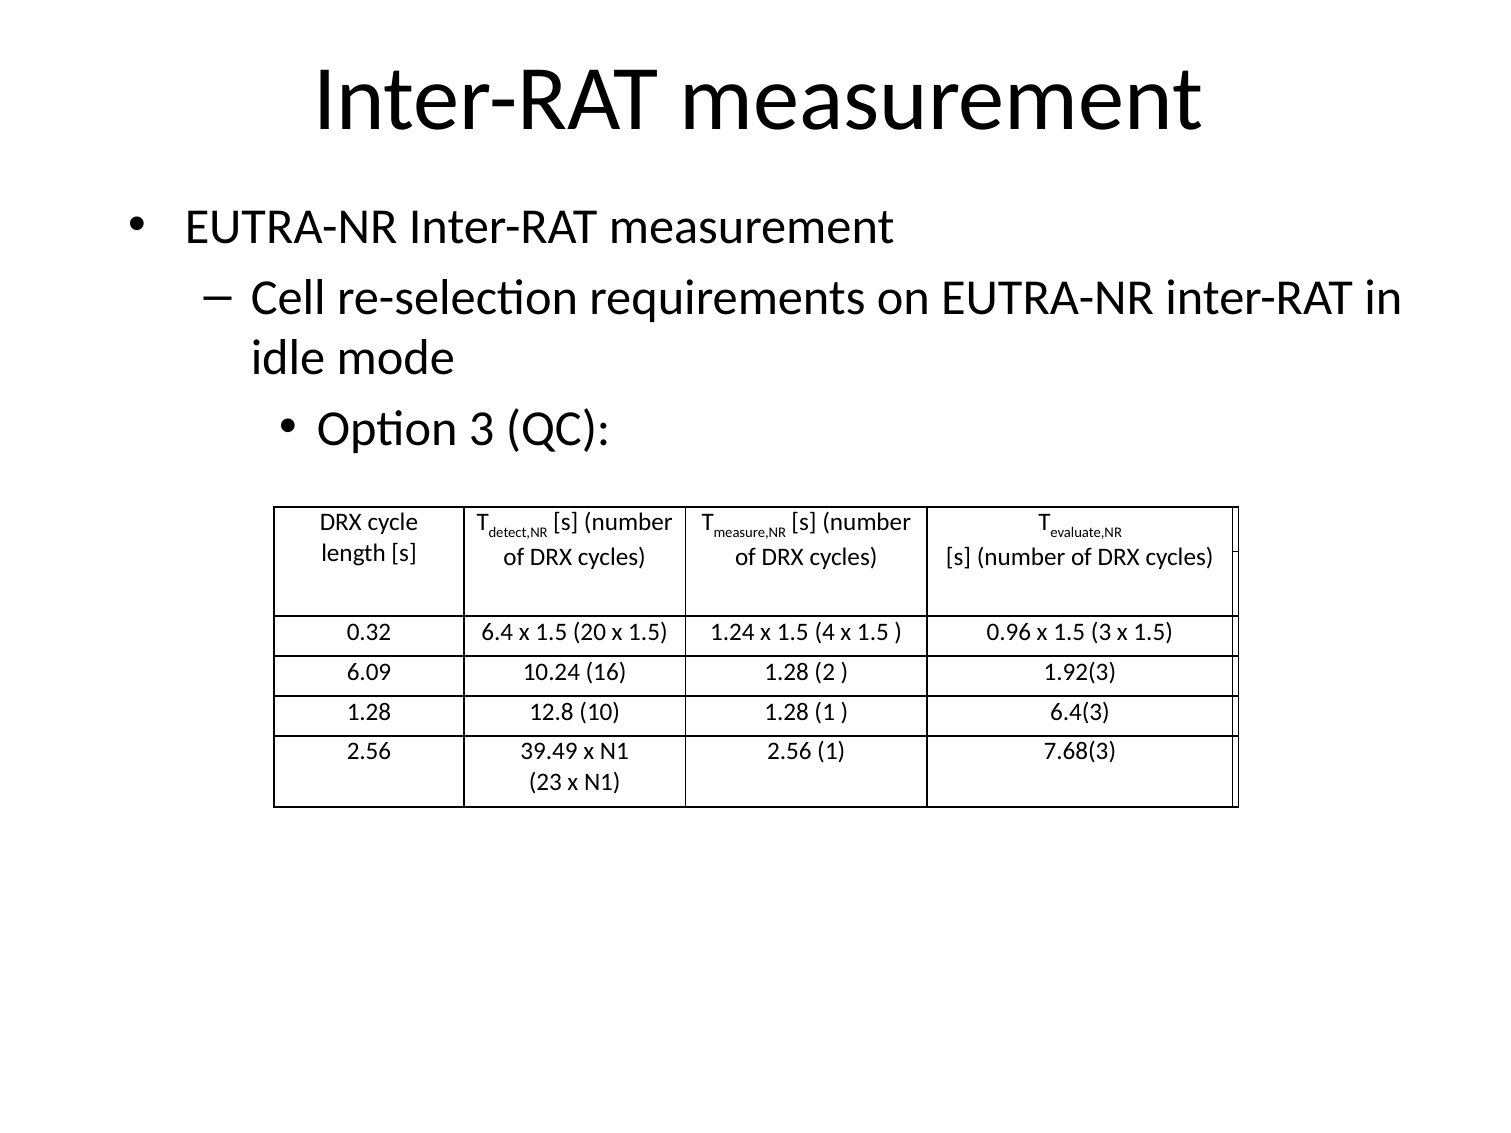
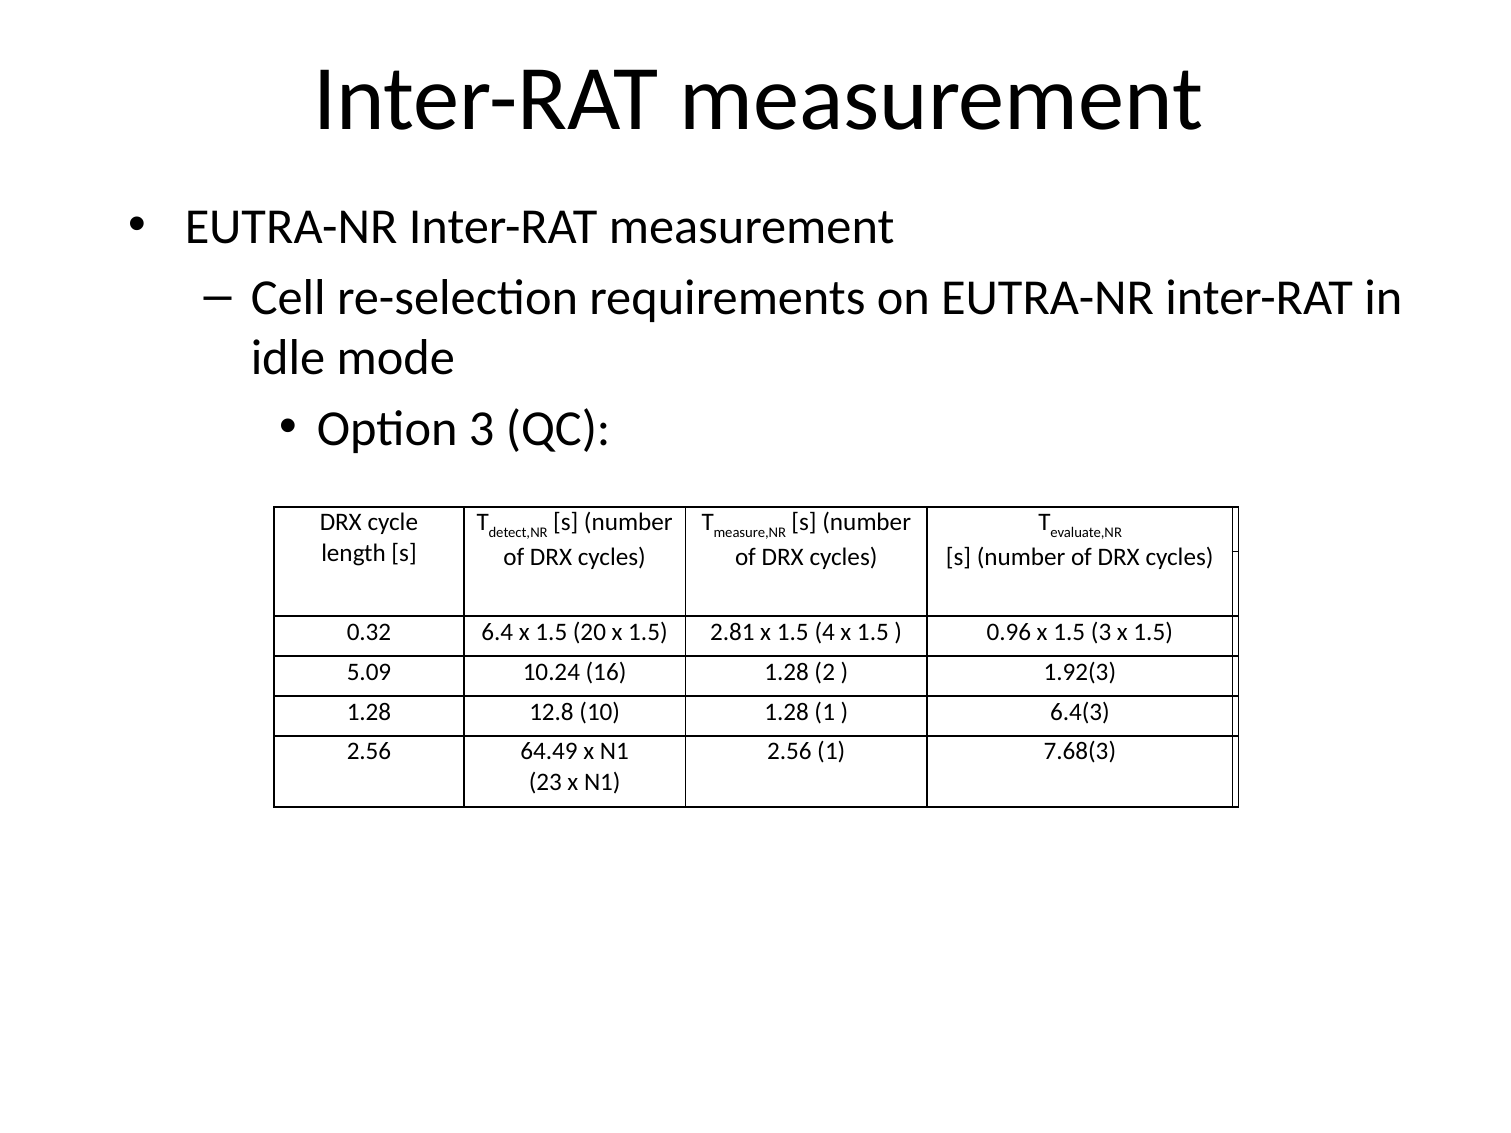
1.24: 1.24 -> 2.81 (732, 632)
6.09: 6.09 -> 5.09 (369, 672)
39.49: 39.49 -> 64.49 (549, 752)
